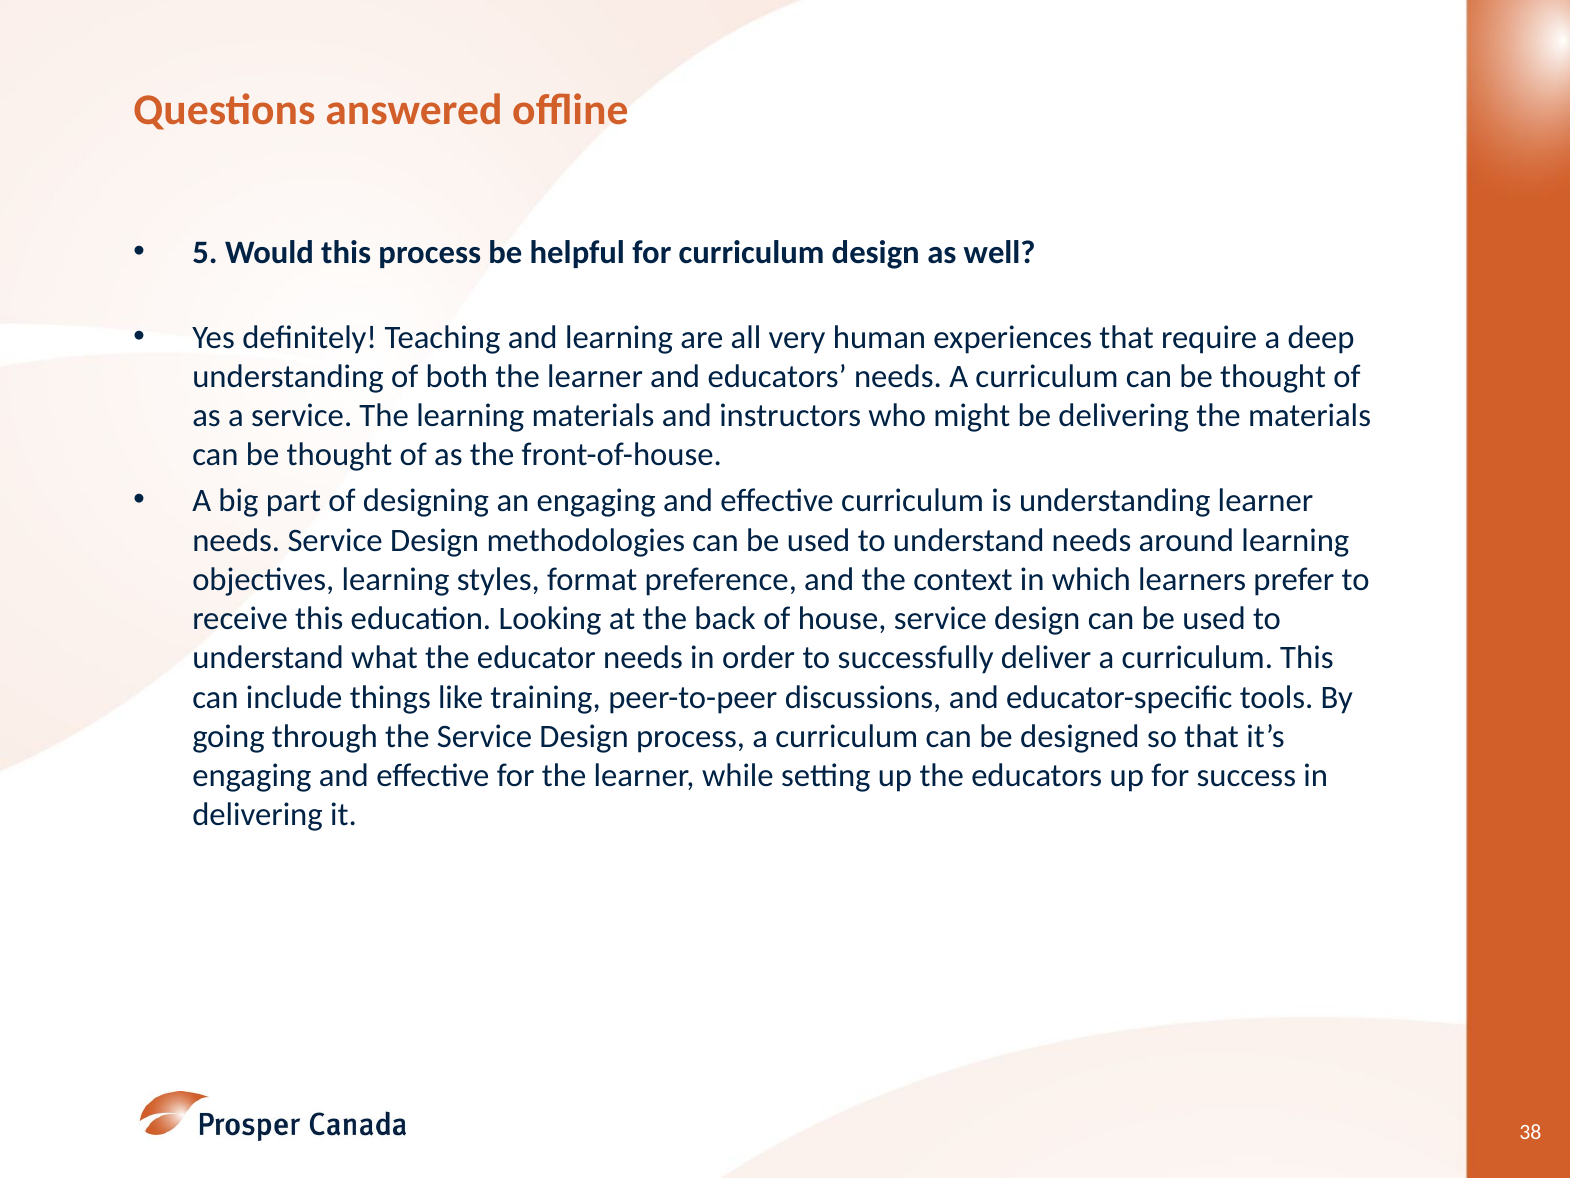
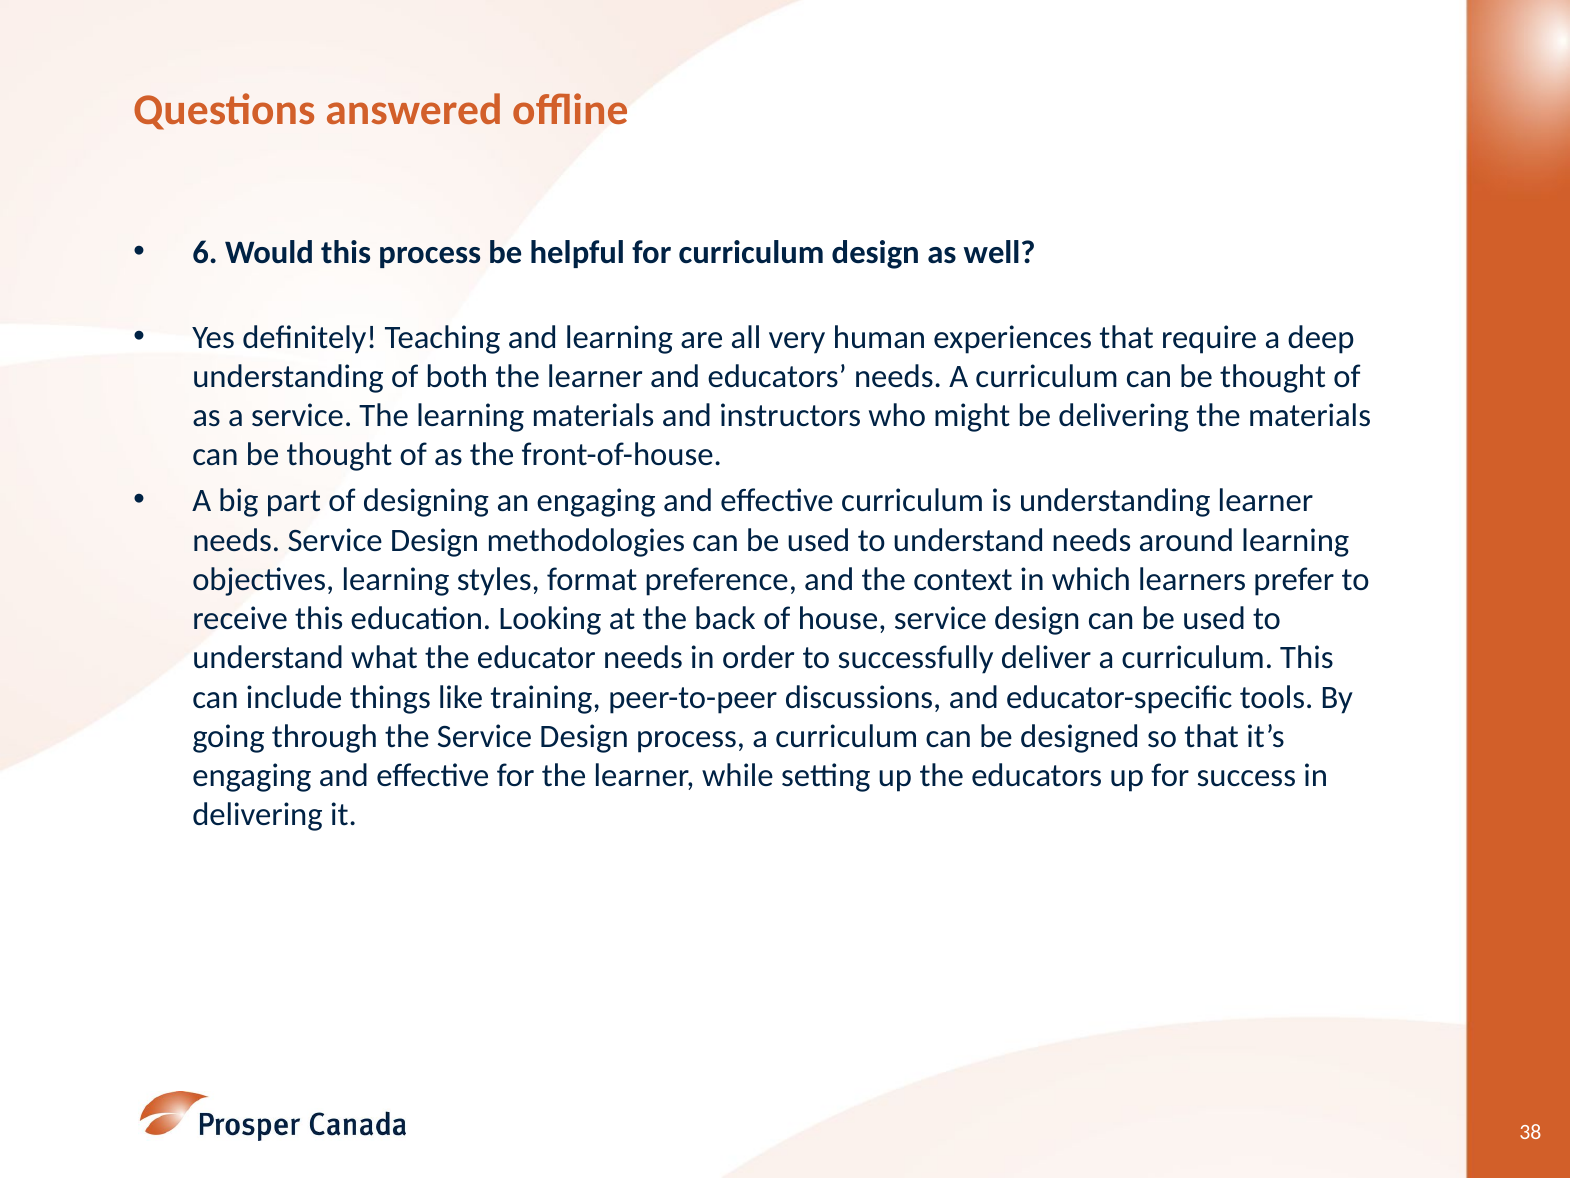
5: 5 -> 6 (205, 252)
